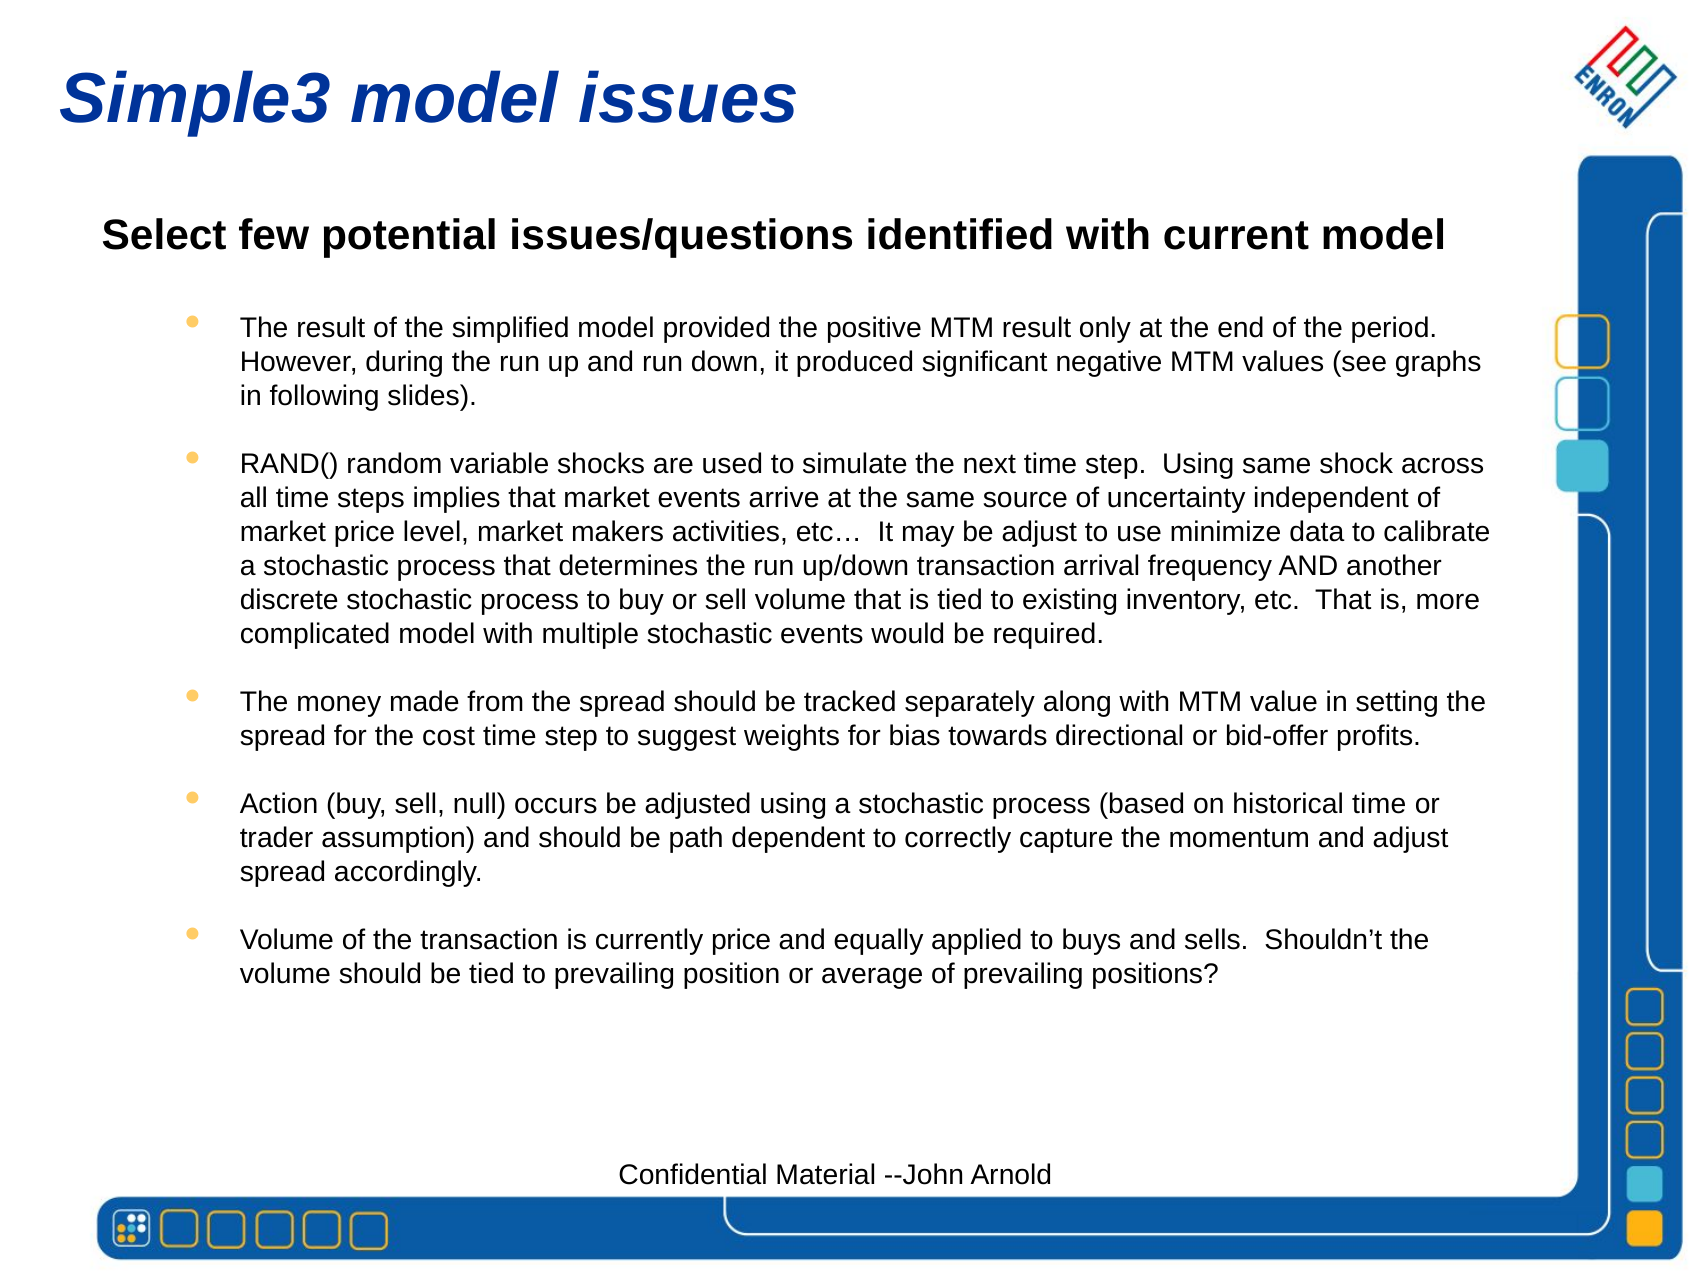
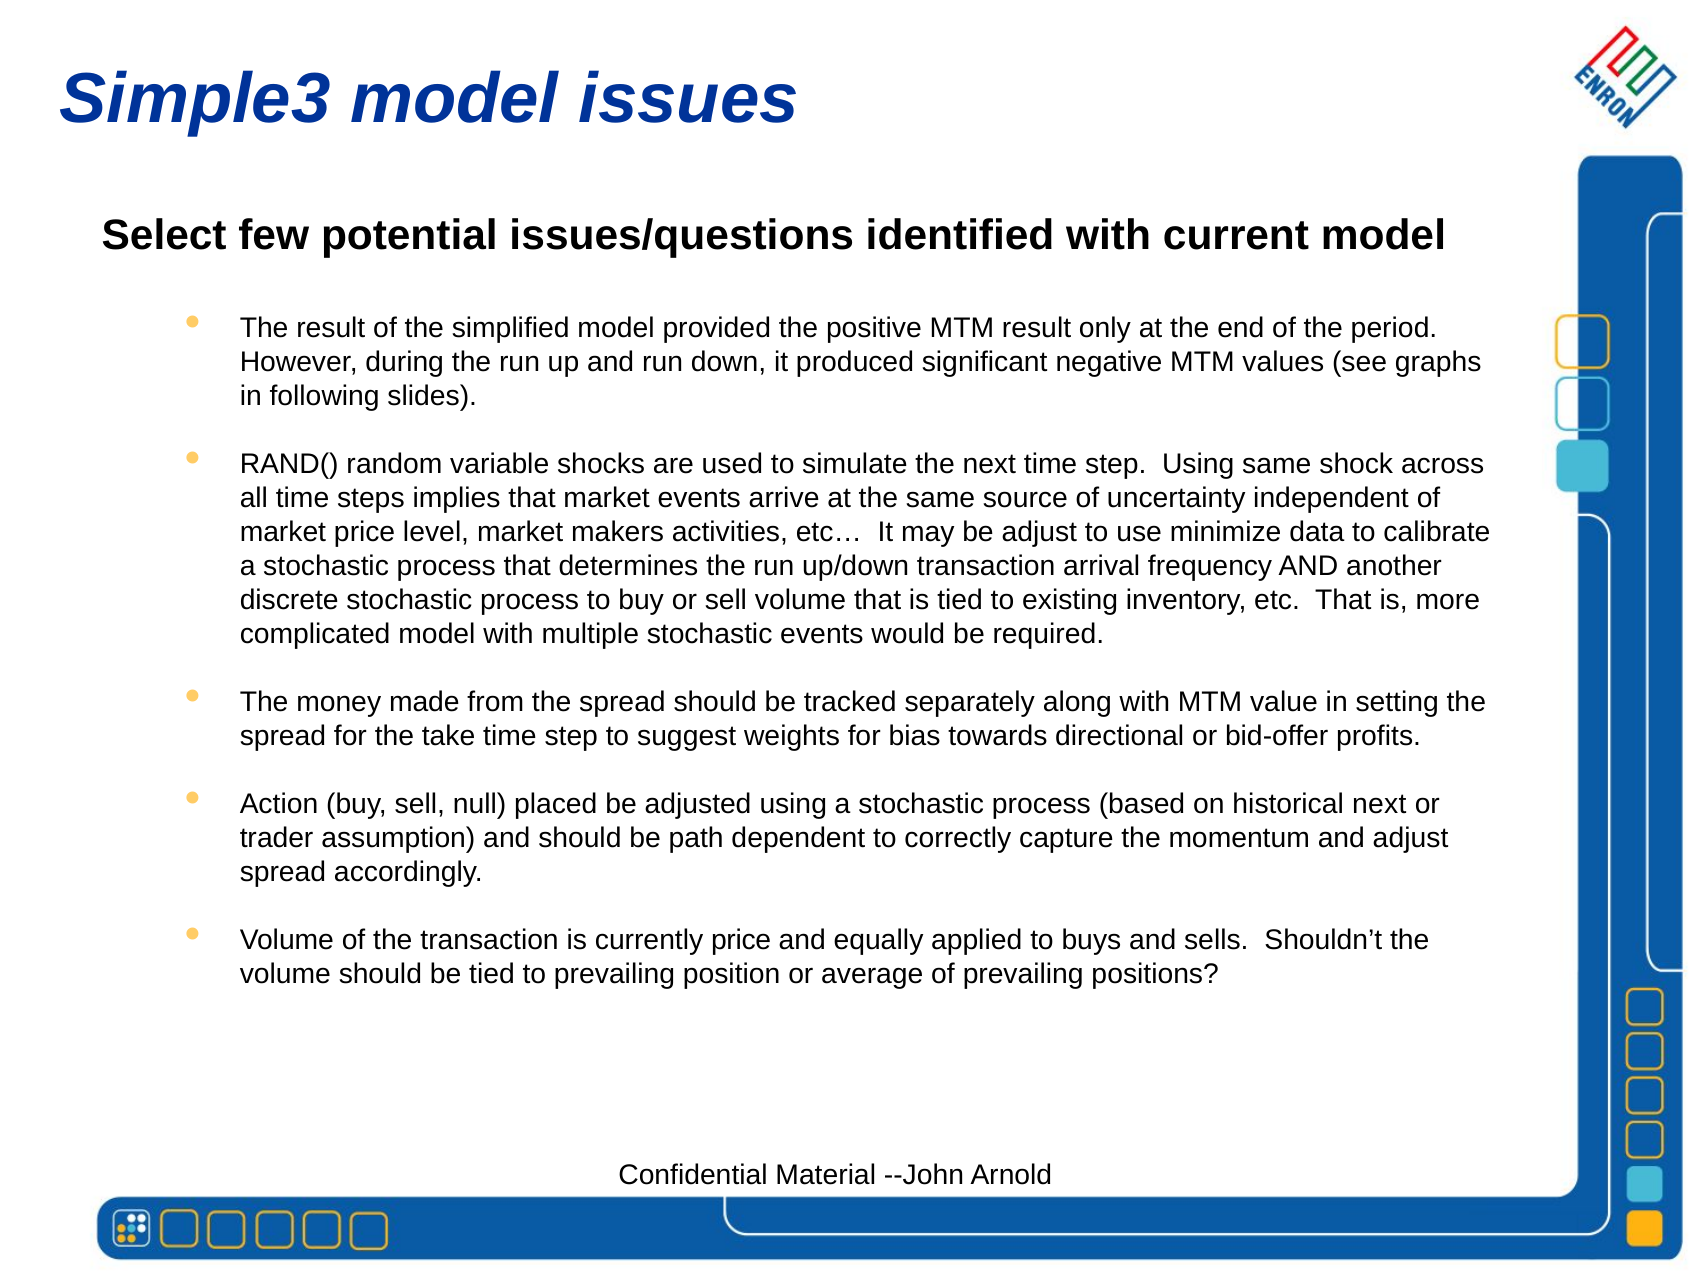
cost: cost -> take (449, 736)
occurs: occurs -> placed (556, 804)
historical time: time -> next (1379, 804)
